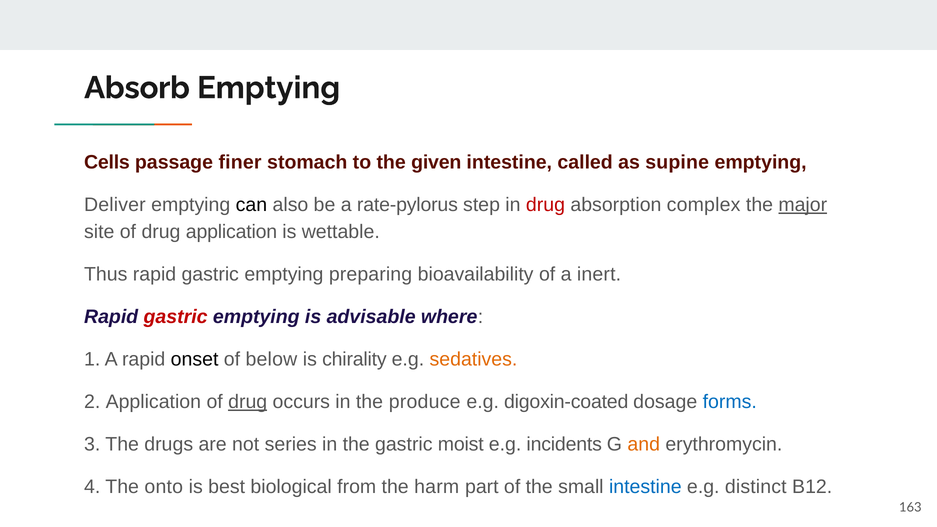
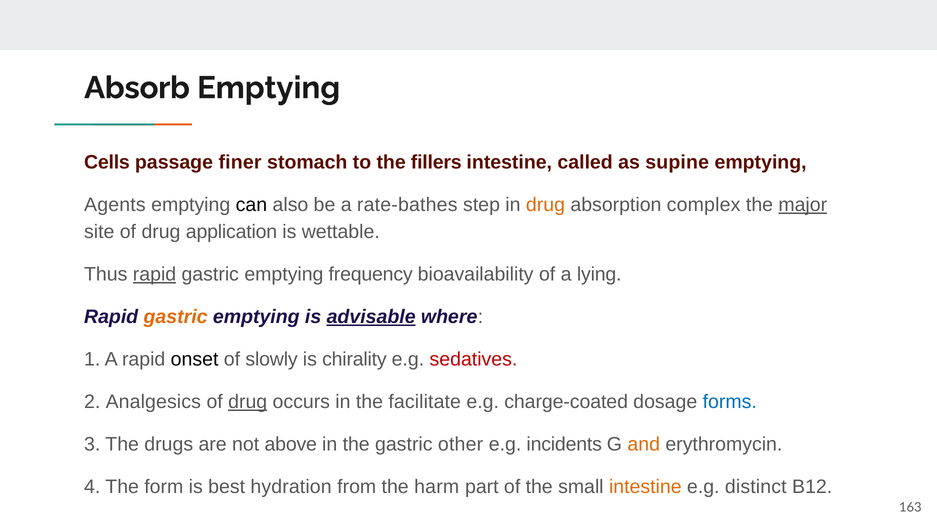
given: given -> fillers (436, 162)
Deliver: Deliver -> Agents (115, 205)
rate-pylorus: rate-pylorus -> rate-bathes (407, 205)
drug colour: red -> orange (545, 205)
rapid underline: none -> present (155, 274)
preparing: preparing -> frequency (371, 274)
inert: inert -> lying (599, 274)
gastric colour: red -> orange (176, 317)
advisable underline: none -> present (371, 317)
below: below -> slowly (272, 359)
sedatives colour: orange -> red (473, 359)
2 Application: Application -> Analgesics (153, 402)
produce: produce -> facilitate (425, 402)
digoxin-coated: digoxin-coated -> charge-coated (566, 402)
series: series -> above (291, 445)
moist: moist -> other (461, 445)
onto: onto -> form (164, 487)
biological: biological -> hydration (291, 487)
intestine colour: blue -> orange (645, 487)
